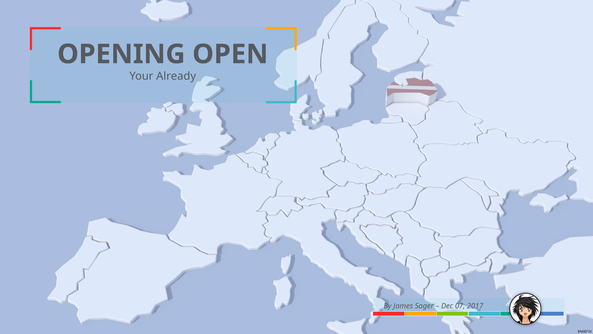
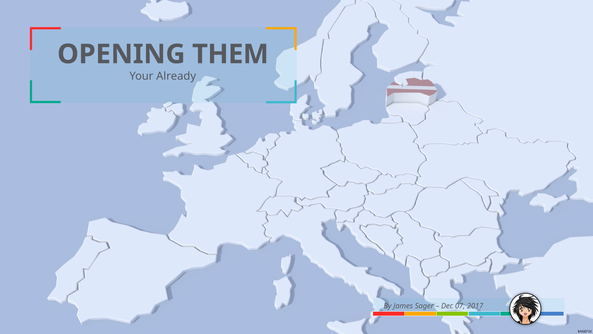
OPEN: OPEN -> THEM (230, 54)
